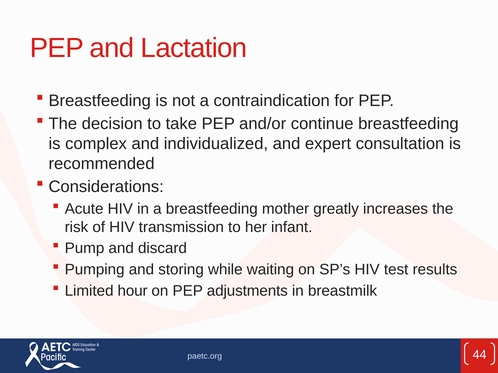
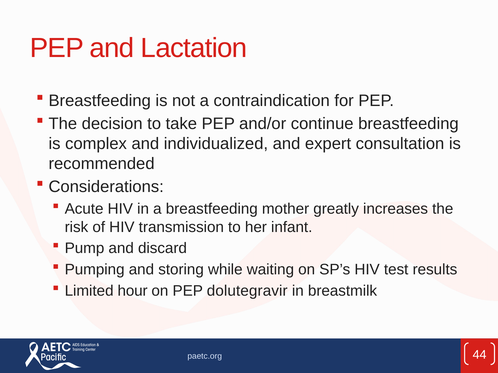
adjustments: adjustments -> dolutegravir (247, 291)
